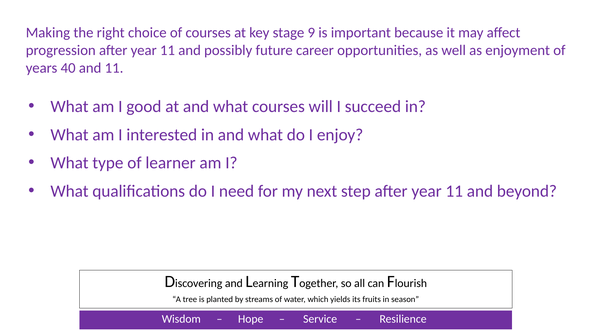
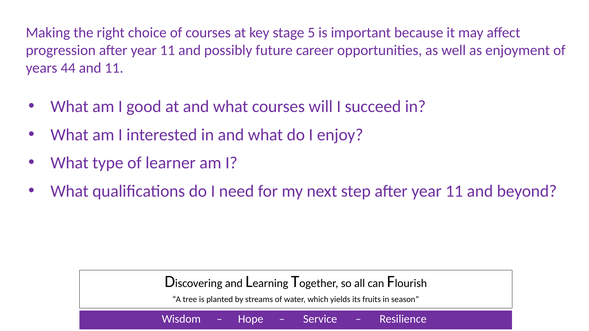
9: 9 -> 5 (311, 33)
40: 40 -> 44 (68, 68)
